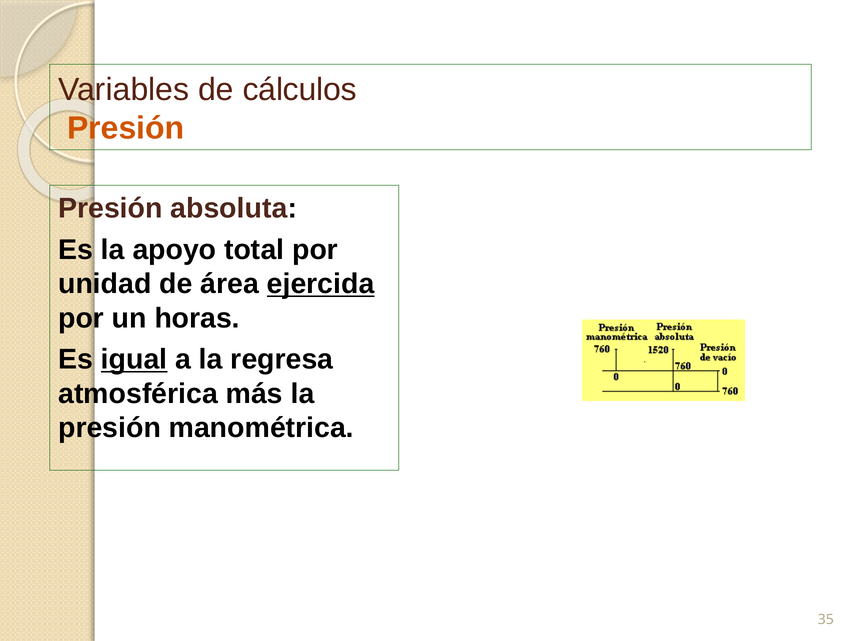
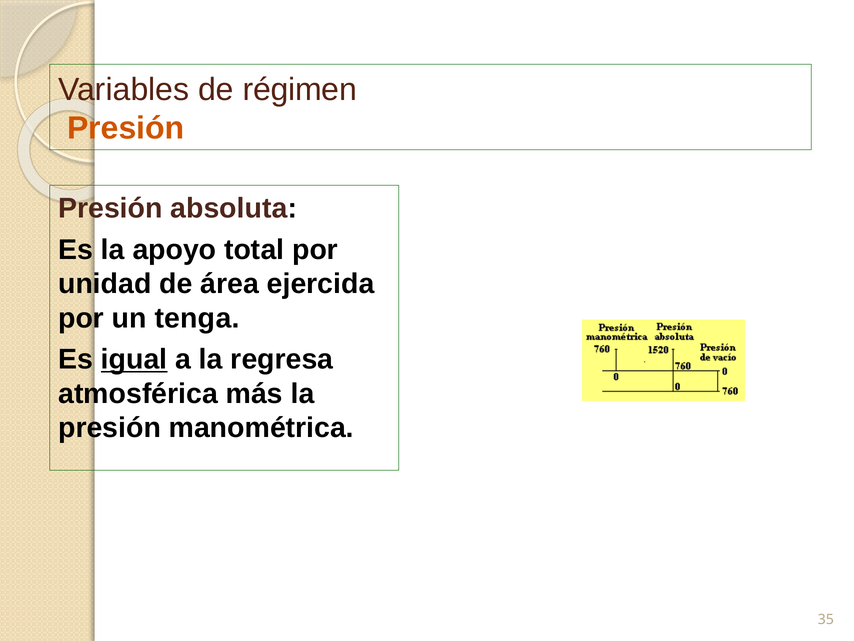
cálculos: cálculos -> régimen (300, 90)
ejercida underline: present -> none (321, 284)
horas: horas -> tenga (197, 318)
